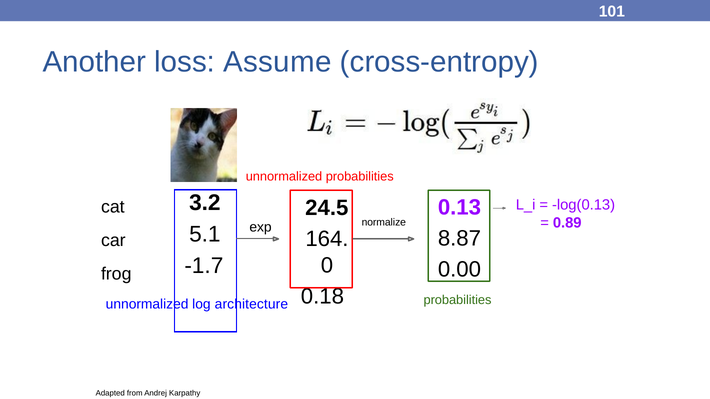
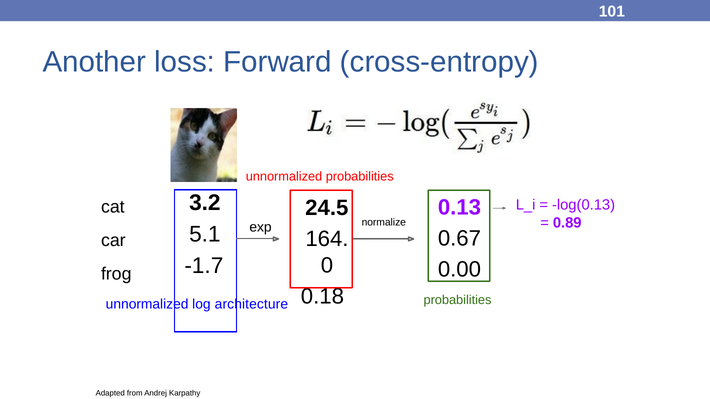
Assume: Assume -> Forward (278, 62)
8.87: 8.87 -> 0.67 (459, 239)
